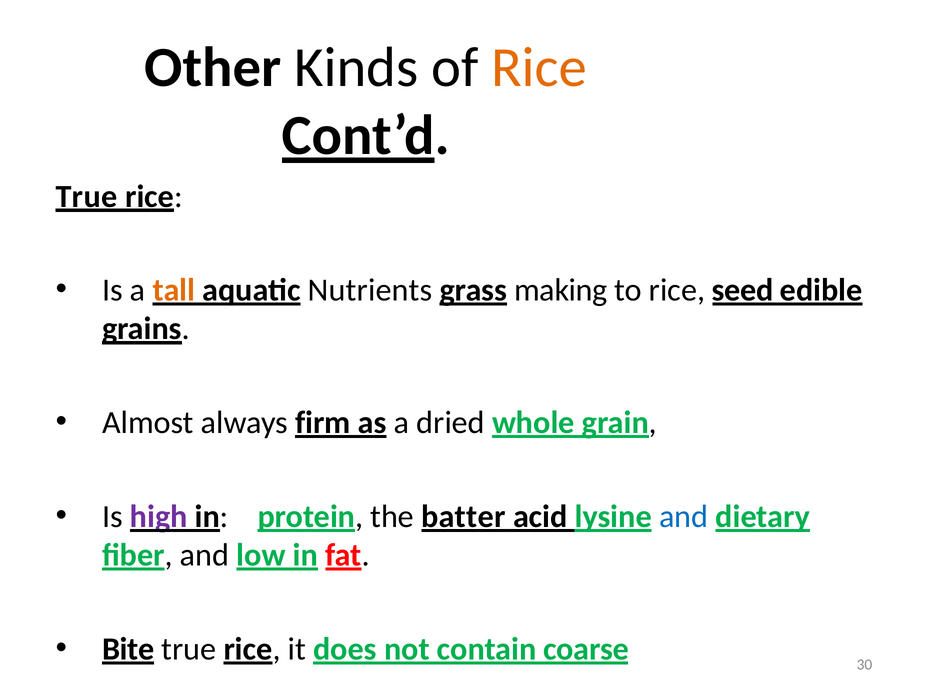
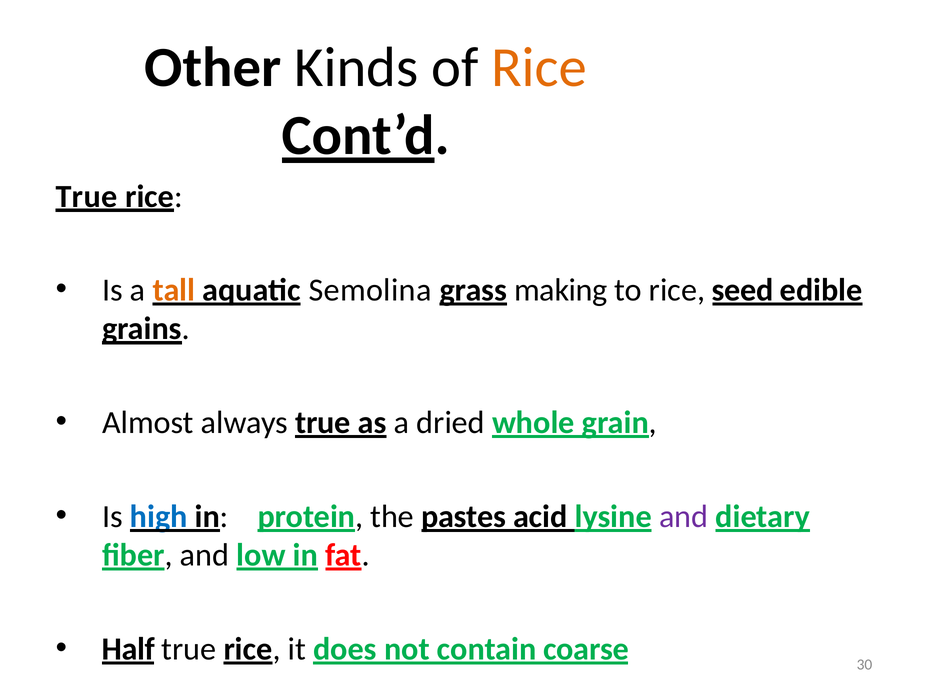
Nutrients: Nutrients -> Semolina (370, 290)
always firm: firm -> true (323, 423)
high colour: purple -> blue (159, 516)
batter: batter -> pastes (464, 516)
and colour: blue -> purple (684, 516)
Bite: Bite -> Half (128, 649)
